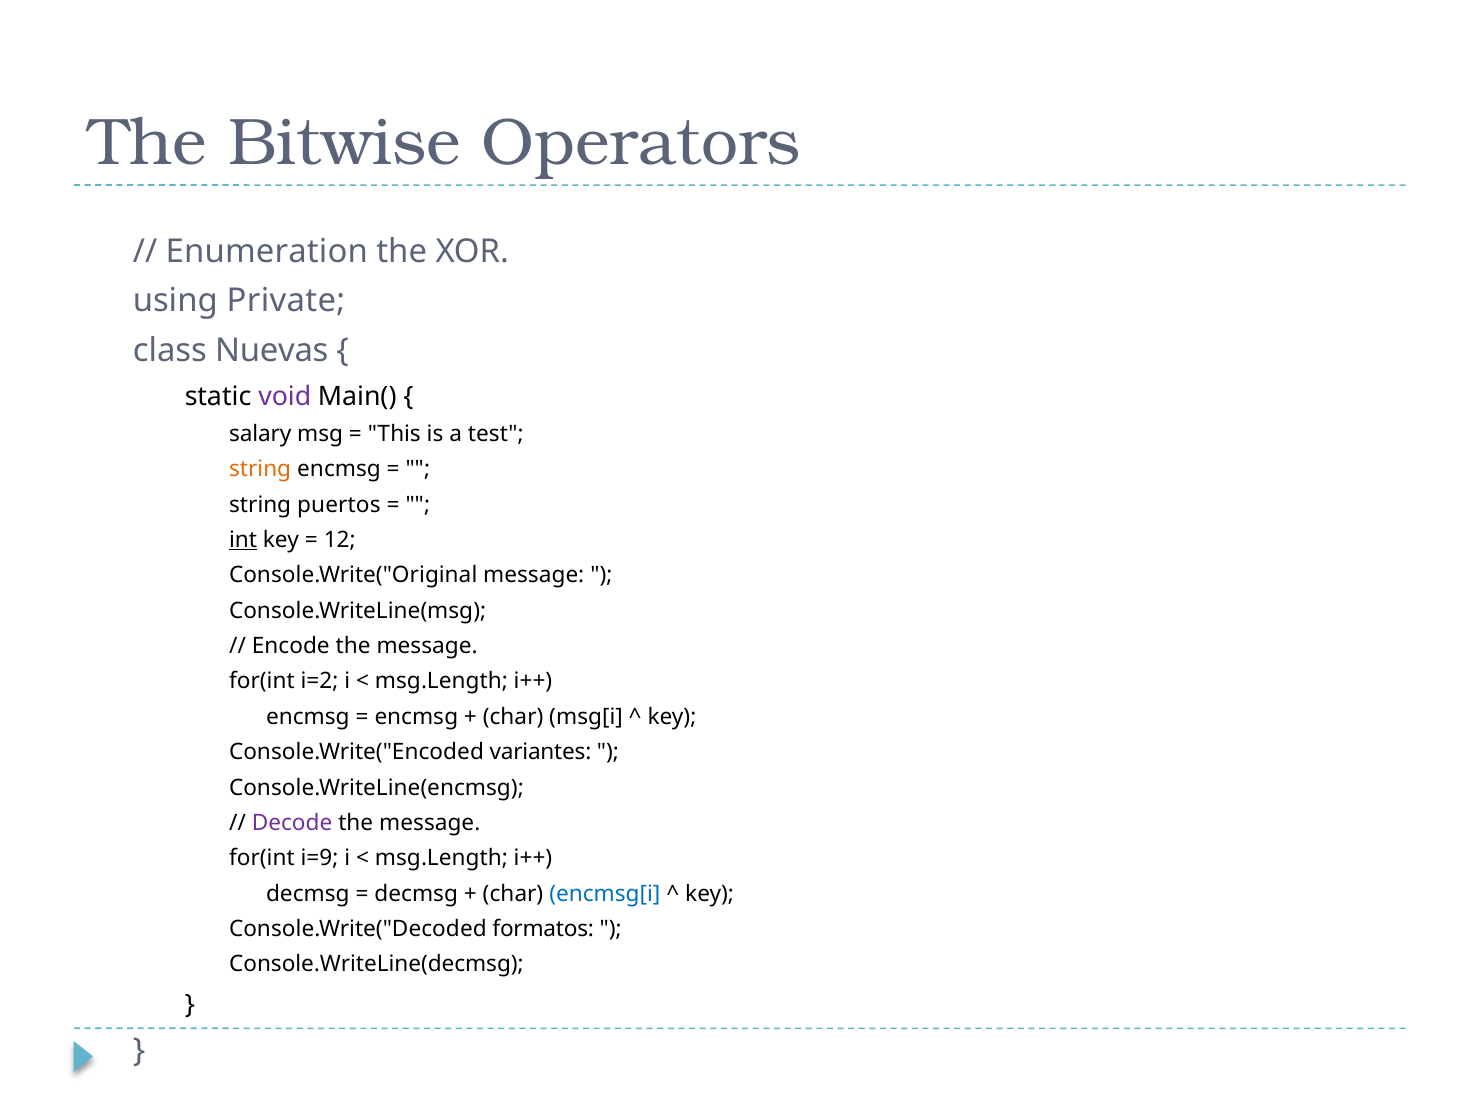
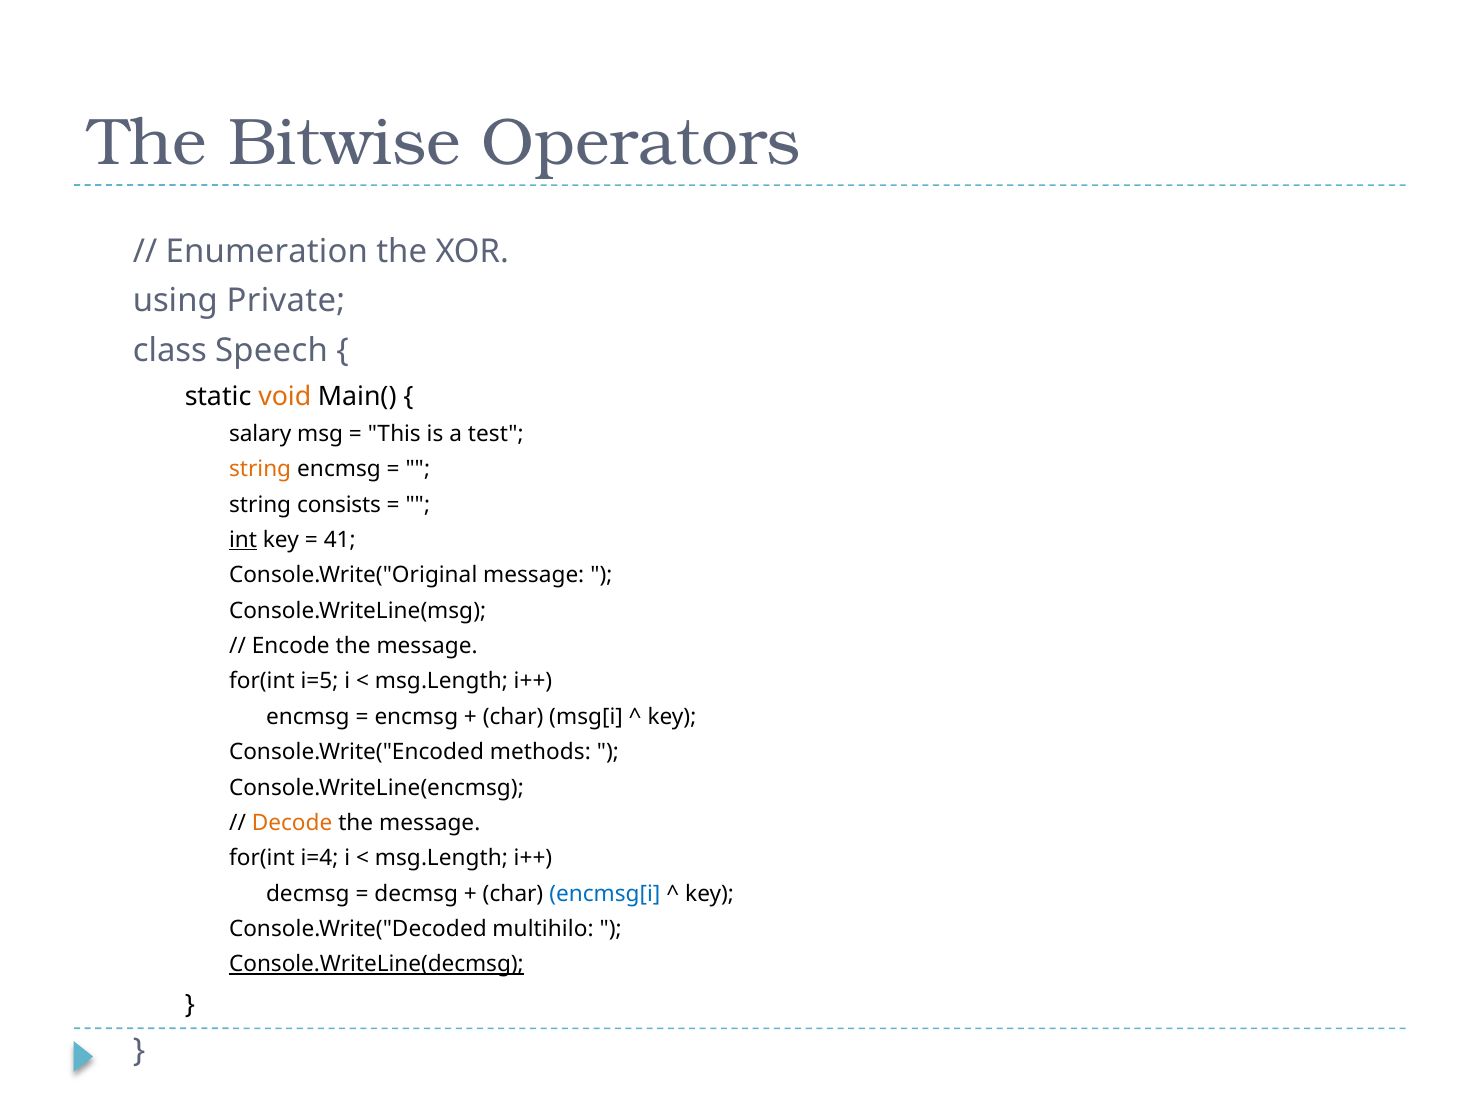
Nuevas: Nuevas -> Speech (272, 351)
void colour: purple -> orange (285, 396)
puertos: puertos -> consists (339, 505)
12: 12 -> 41 (340, 540)
i=2: i=2 -> i=5 (320, 681)
variantes: variantes -> methods (540, 752)
Decode colour: purple -> orange (292, 823)
i=9: i=9 -> i=4 (320, 858)
formatos: formatos -> multihilo (543, 929)
Console.WriteLine(decmsg underline: none -> present (376, 964)
